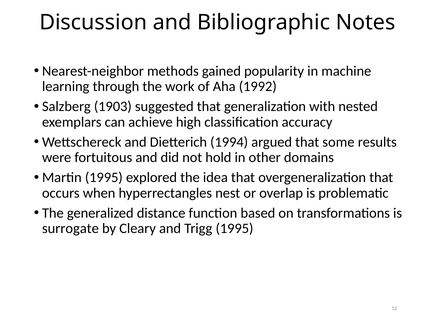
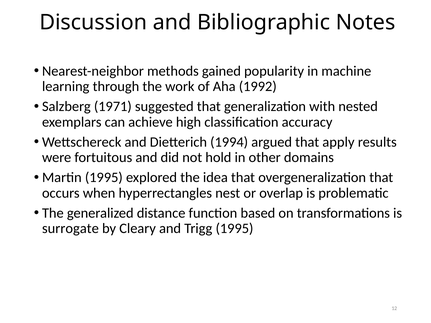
1903: 1903 -> 1971 (113, 107)
some: some -> apply (338, 142)
